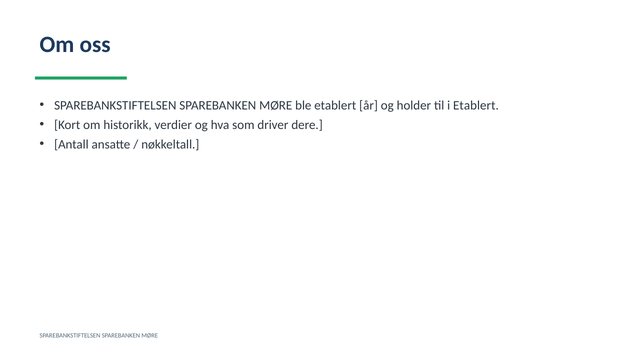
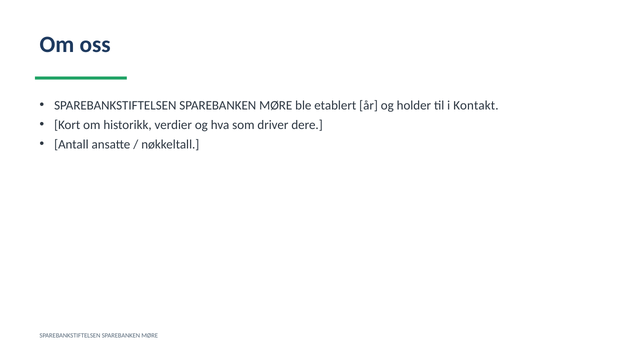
i Etablert: Etablert -> Kontakt (476, 105)
